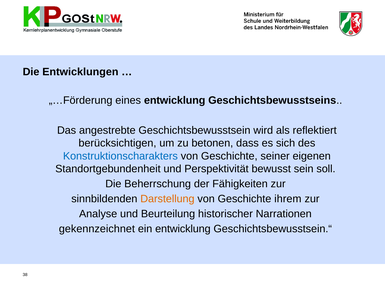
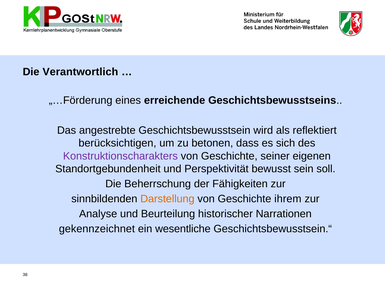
Entwicklungen: Entwicklungen -> Verantwortlich (80, 72)
eines entwicklung: entwicklung -> erreichende (175, 100)
Konstruktionscharakters colour: blue -> purple (120, 156)
ein entwicklung: entwicklung -> wesentliche (183, 229)
